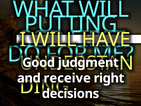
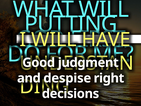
receive: receive -> despise (67, 78)
